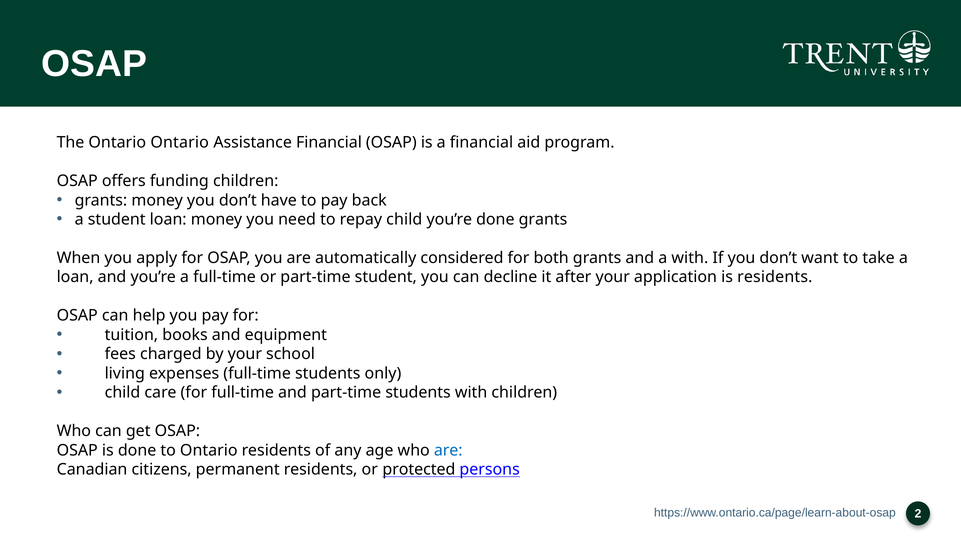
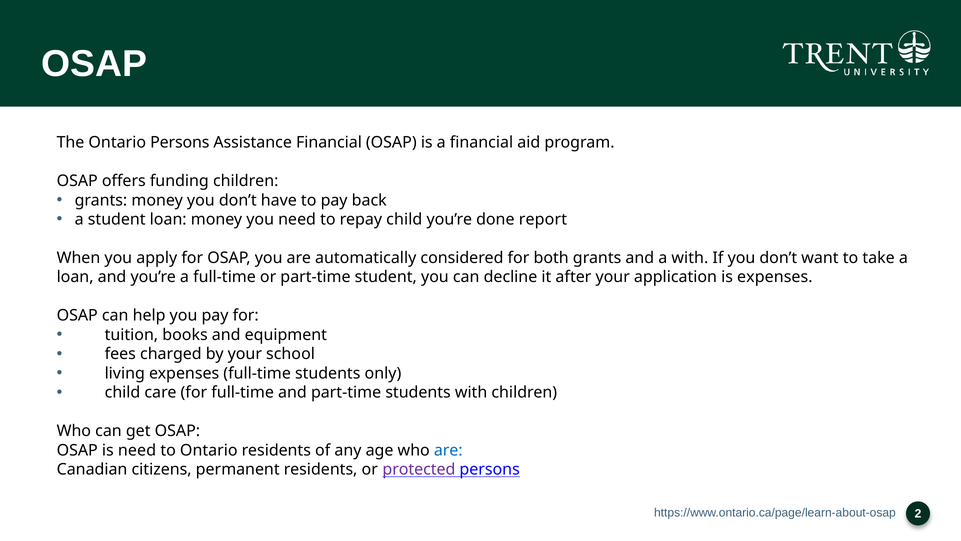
Ontario Ontario: Ontario -> Persons (180, 142)
done grants: grants -> report (543, 219)
is residents: residents -> expenses (775, 277)
is done: done -> need (137, 450)
protected colour: black -> purple (419, 469)
